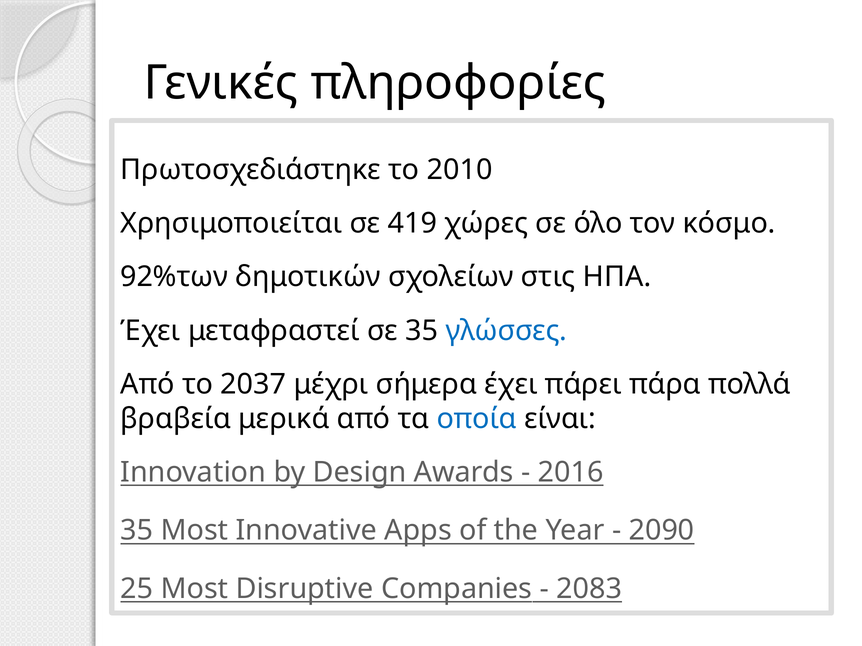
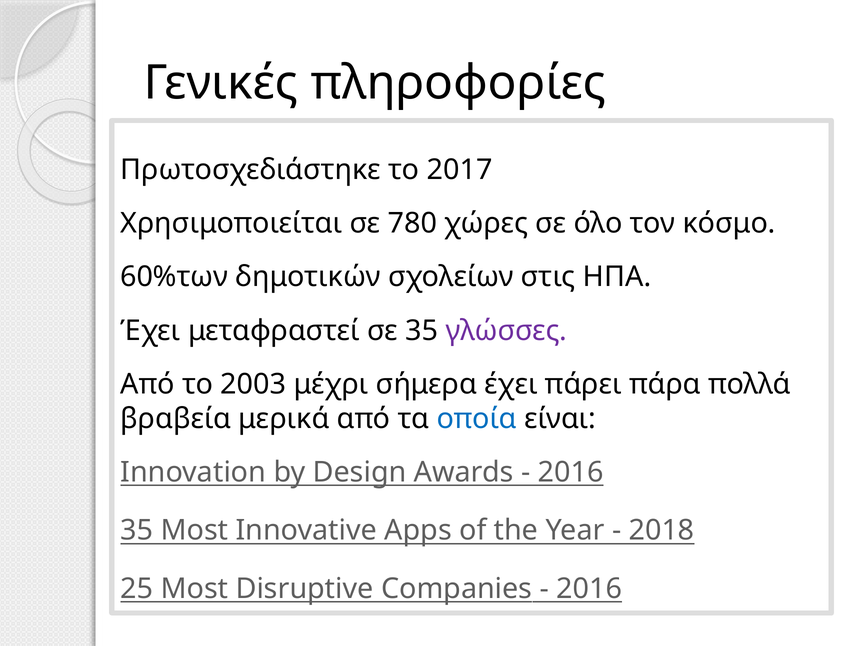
2010: 2010 -> 2017 (460, 170)
419: 419 -> 780 (412, 224)
92%των: 92%των -> 60%των (174, 277)
γλώσσες colour: blue -> purple (506, 331)
2037: 2037 -> 2003 (253, 384)
2090: 2090 -> 2018 (662, 531)
2083: 2083 -> 2016 (589, 589)
